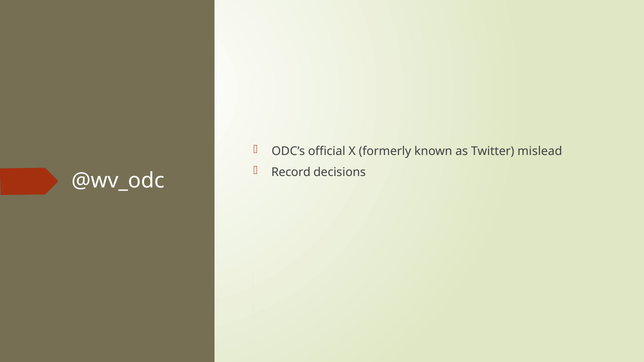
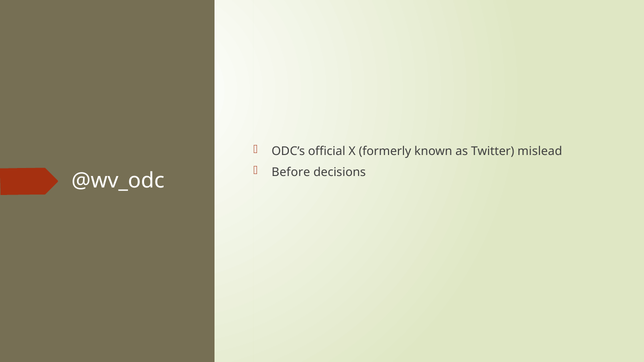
Record: Record -> Before (291, 173)
